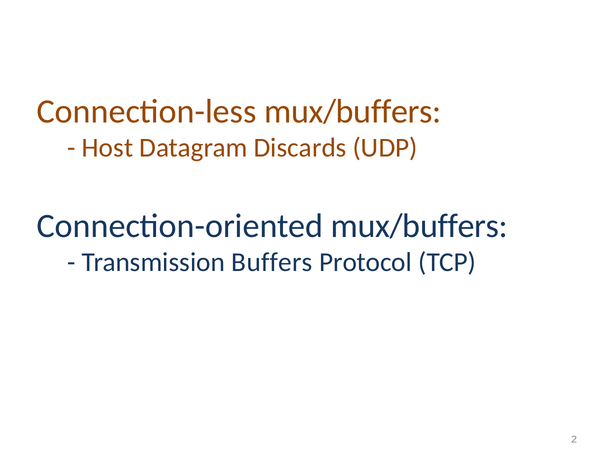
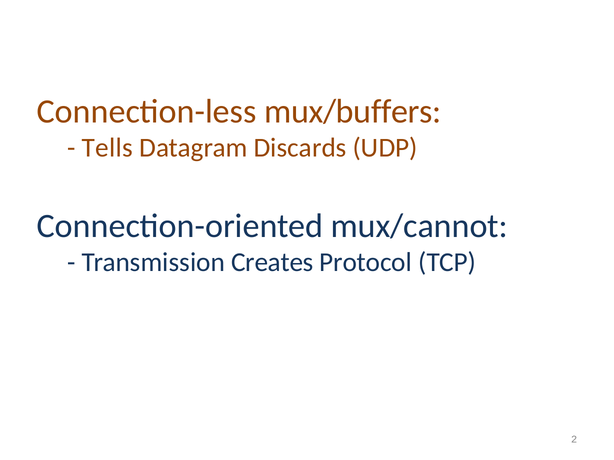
Host: Host -> Tells (107, 148)
Connection-oriented mux/buffers: mux/buffers -> mux/cannot (419, 226)
Buffers: Buffers -> Creates (272, 263)
